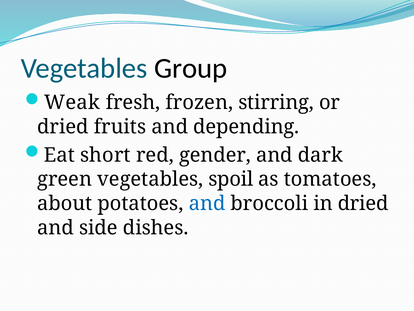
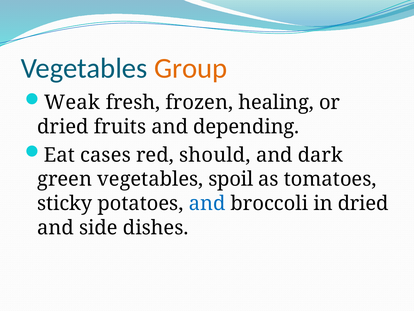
Group colour: black -> orange (191, 68)
stirring: stirring -> healing (276, 102)
short: short -> cases (105, 155)
gender: gender -> should (215, 155)
about: about -> sticky (65, 203)
